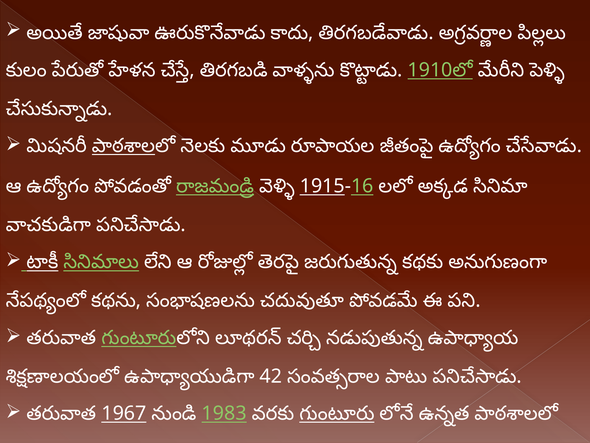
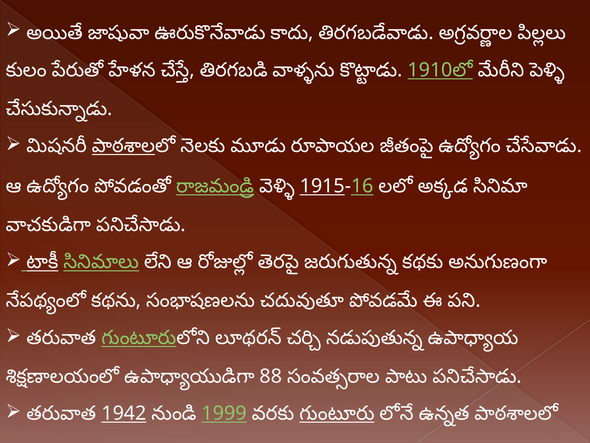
42: 42 -> 88 (271, 376)
1967: 1967 -> 1942 (124, 413)
1983: 1983 -> 1999 (224, 413)
